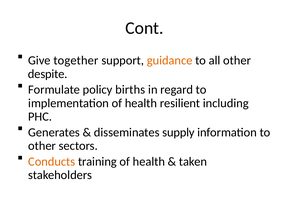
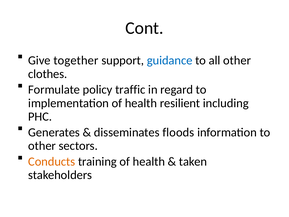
guidance colour: orange -> blue (170, 60)
despite: despite -> clothes (48, 74)
births: births -> traffic (130, 90)
supply: supply -> floods (178, 132)
